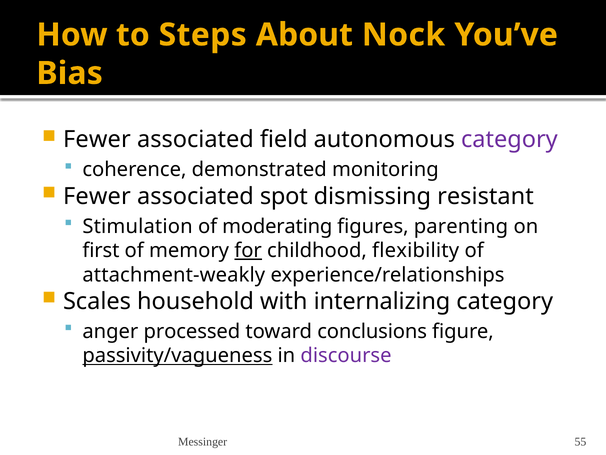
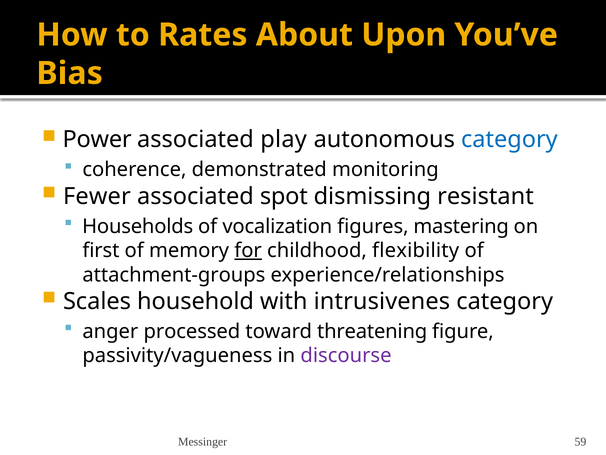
Steps: Steps -> Rates (203, 35)
Nock: Nock -> Upon (404, 35)
Fewer: Fewer -> Power (97, 139)
field: field -> play (284, 139)
category colour: purple -> blue (509, 139)
Stimulation: Stimulation -> Households (138, 226)
moderating: moderating -> vocalization (277, 226)
parenting: parenting -> mastering (461, 226)
attachment-weakly: attachment-weakly -> attachment-groups (174, 275)
internalizing: internalizing -> intrusivenes (382, 301)
conclusions: conclusions -> threatening (372, 331)
passivity/vagueness underline: present -> none (177, 355)
55: 55 -> 59 (580, 441)
